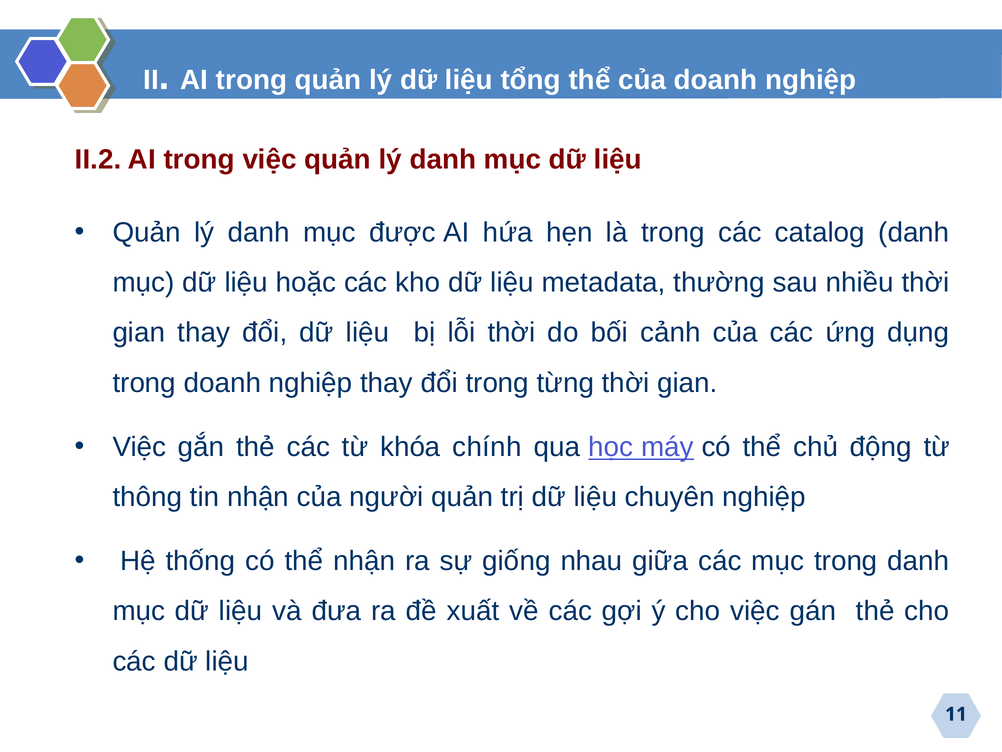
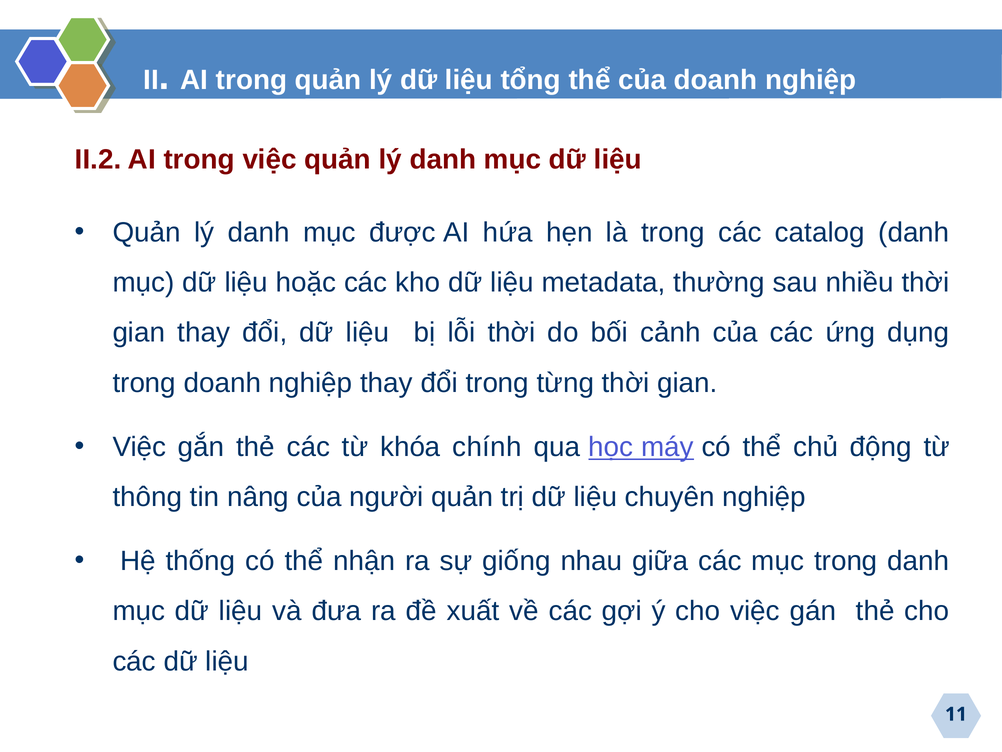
tin nhận: nhận -> nâng (258, 497)
